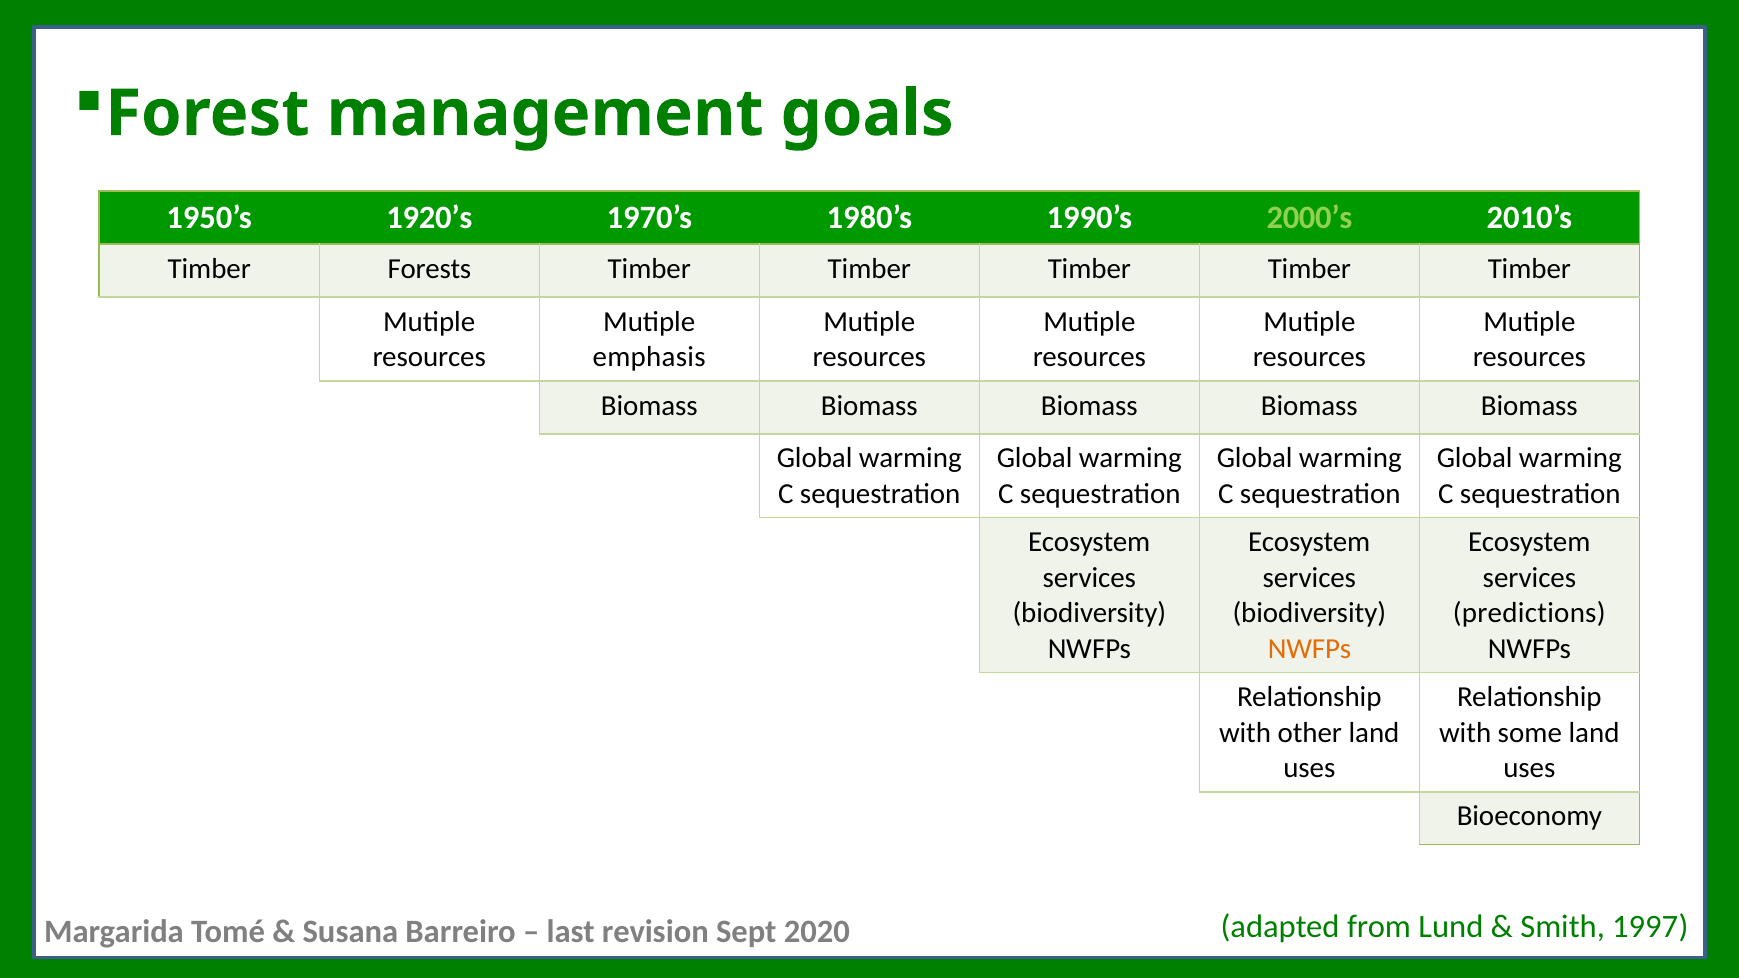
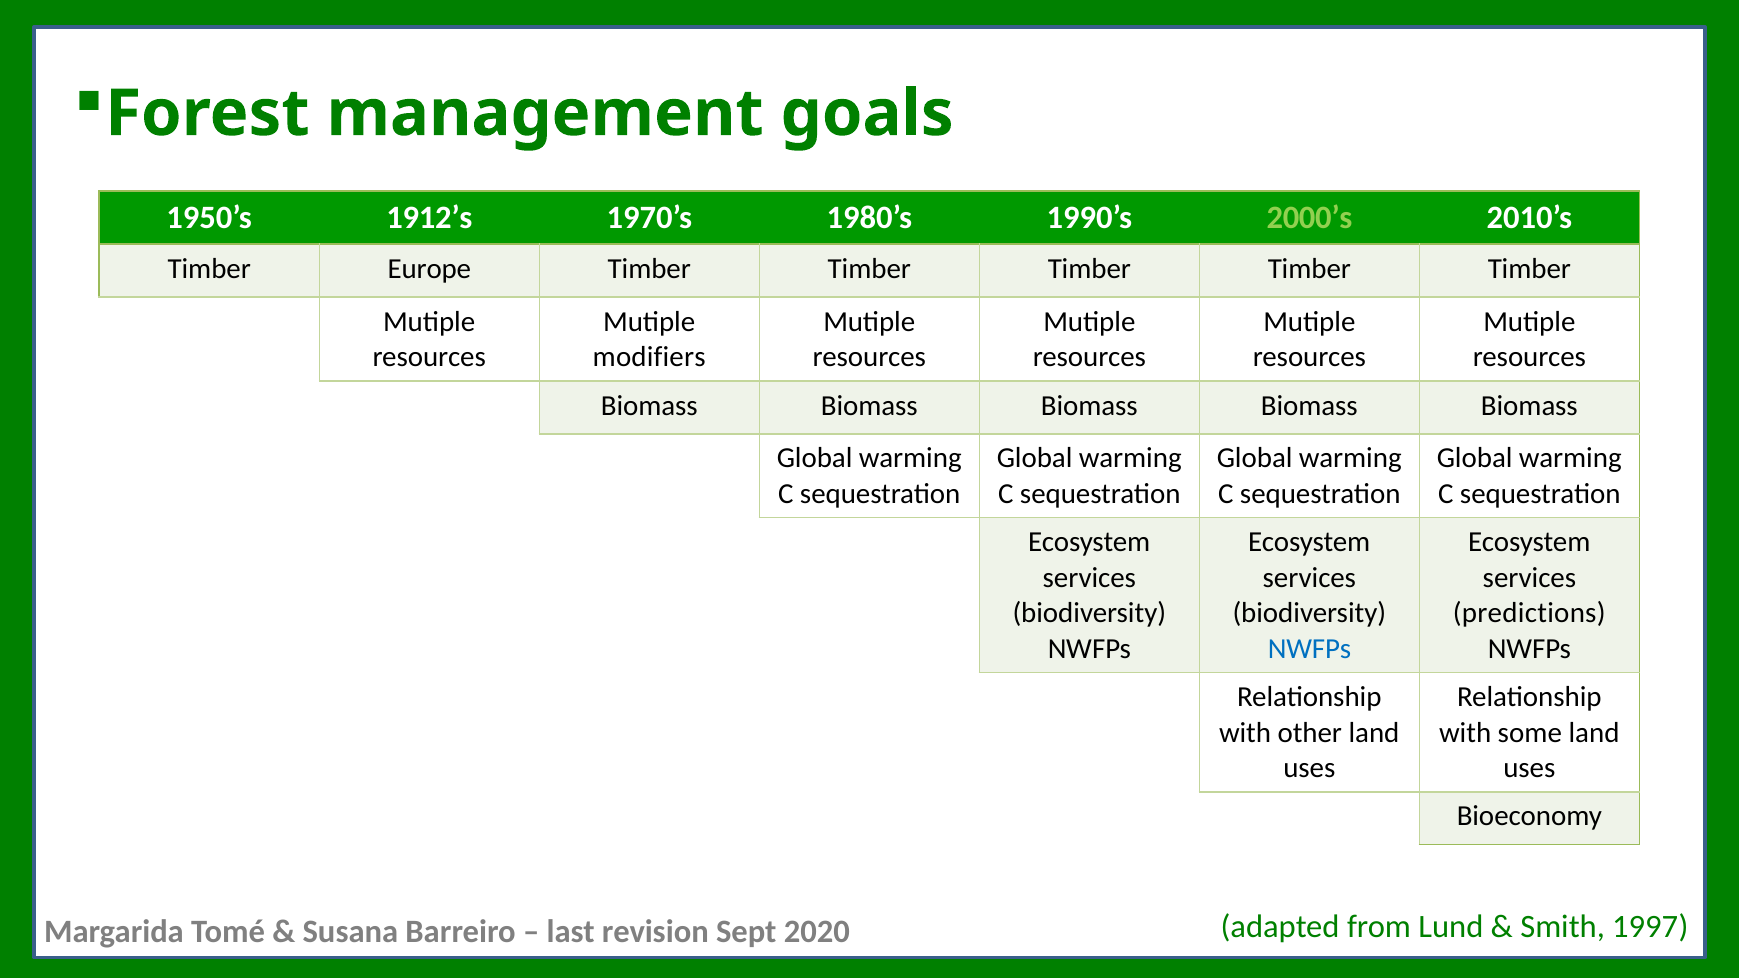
1920’s: 1920’s -> 1912’s (429, 218)
Forests: Forests -> Europe (429, 269)
emphasis: emphasis -> modifiers (649, 357)
NWFPs colour: orange -> blue (1309, 649)
